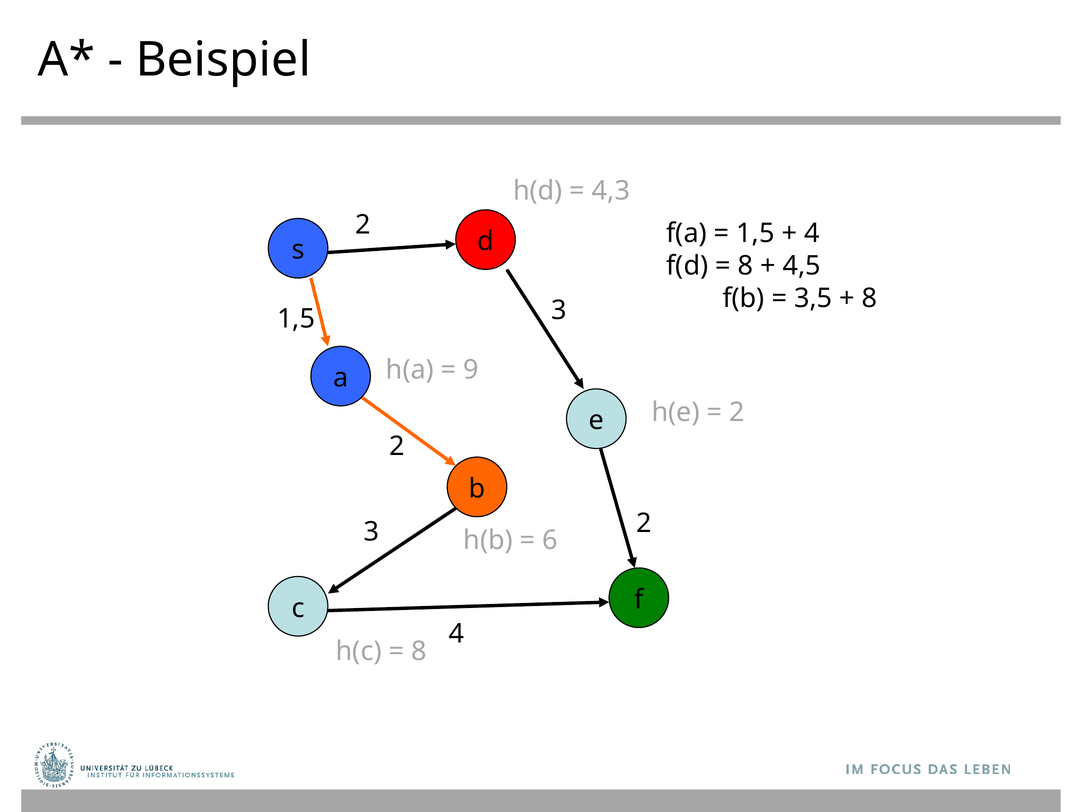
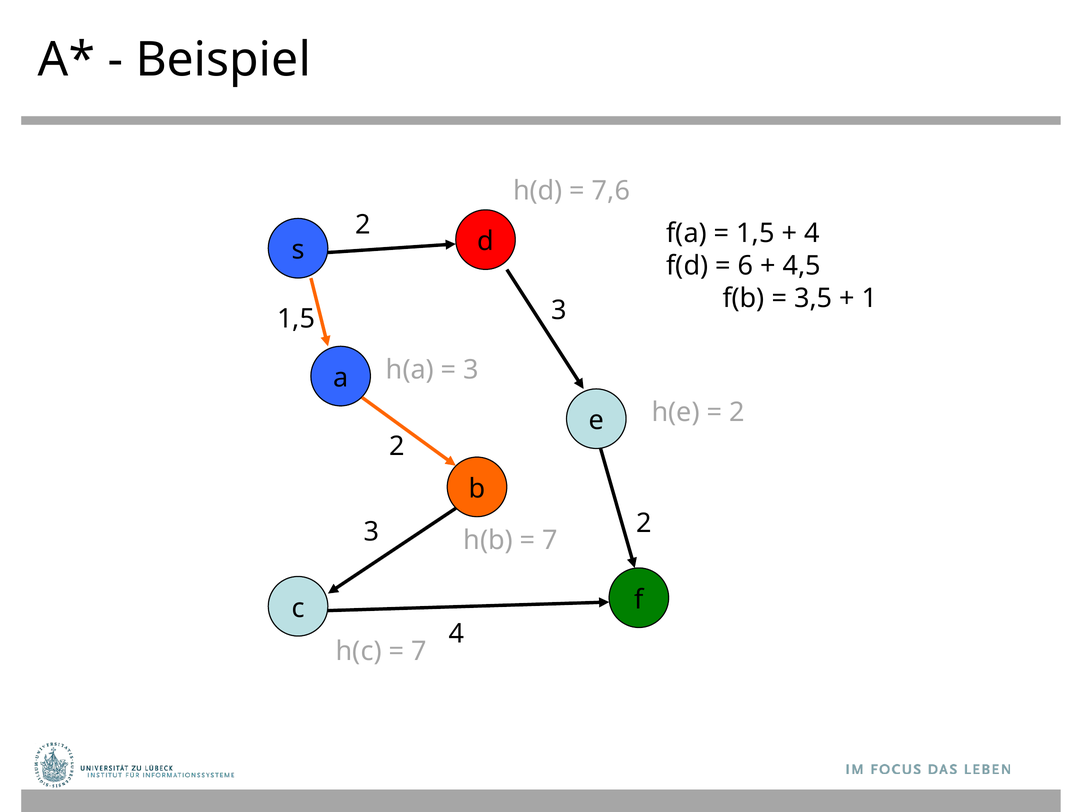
4,3: 4,3 -> 7,6 (611, 191)
8: 8 -> 6 (746, 266)
8: 8 -> 1 (870, 298)
9: 9 -> 3 (471, 370)
6: 6 -> 7 (550, 540)
8: 8 -> 7 (419, 651)
